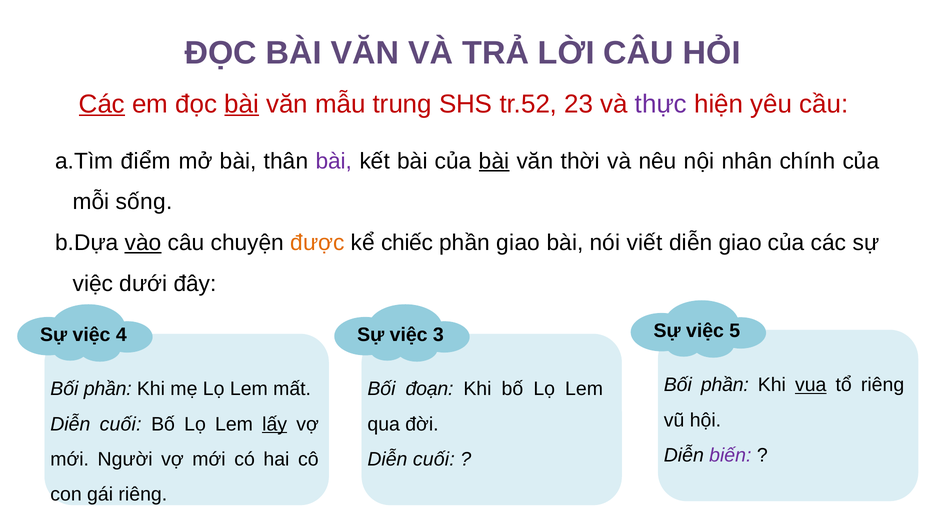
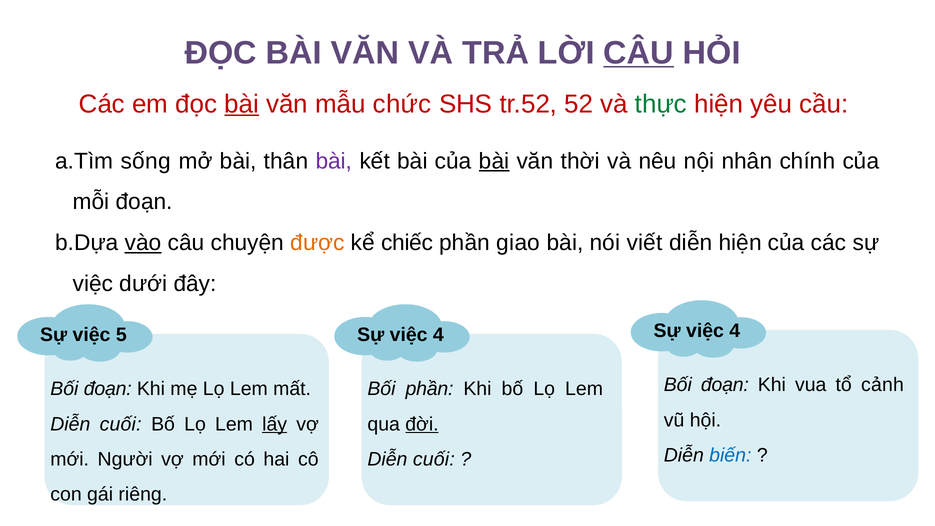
CÂU underline: none -> present (639, 53)
Các underline: present -> none (102, 104)
trung: trung -> chức (402, 104)
23: 23 -> 52 (579, 104)
thực colour: purple -> green (661, 104)
điểm: điểm -> sống (146, 161)
mỗi sống: sống -> đoạn (144, 202)
diễn giao: giao -> hiện (740, 243)
5: 5 -> 4 (735, 331)
4: 4 -> 5 (121, 335)
3: 3 -> 4 (438, 335)
phần: phần -> đoạn (725, 385)
vua underline: present -> none (811, 385)
tổ riêng: riêng -> cảnh (882, 385)
phần: phần -> đoạn (108, 389)
Bối đoạn: đoạn -> phần (430, 389)
đời underline: none -> present (422, 424)
biến colour: purple -> blue (730, 455)
